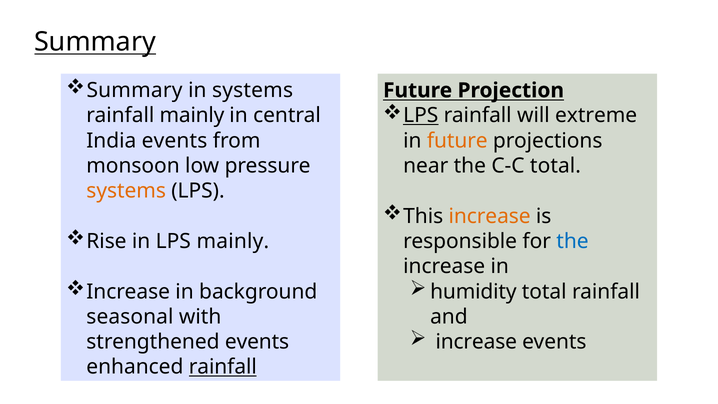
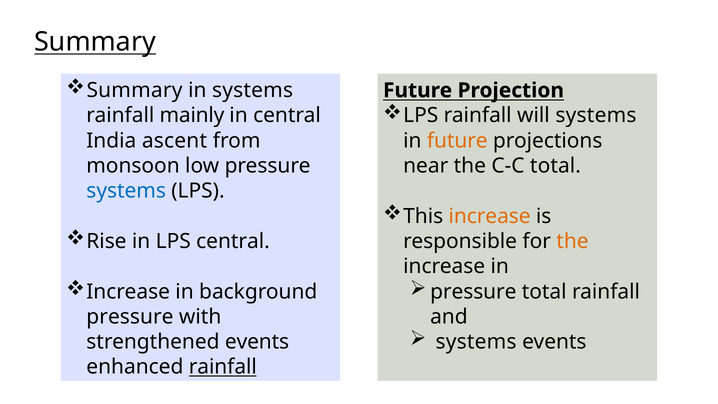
LPS underline: present -> none (421, 116)
will extreme: extreme -> systems (596, 116)
India events: events -> ascent (174, 141)
systems colour: orange -> blue (126, 191)
LPS mainly: mainly -> central (233, 241)
the colour: blue -> orange (572, 241)
humidity: humidity -> pressure (473, 292)
seasonal: seasonal -> pressure (130, 317)
increase: increase -> systems (476, 342)
